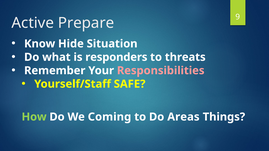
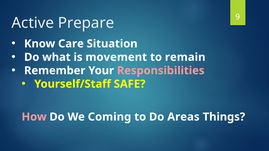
Hide: Hide -> Care (71, 44)
responders: responders -> movement (116, 57)
threats: threats -> remain (185, 57)
How colour: light green -> pink (34, 117)
